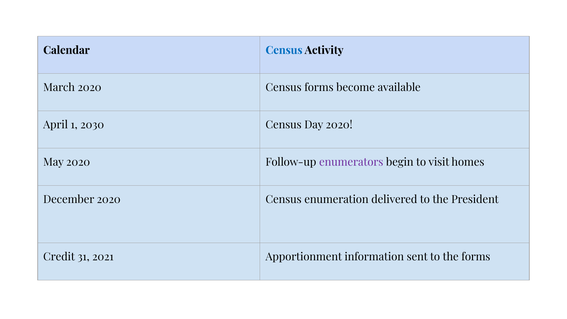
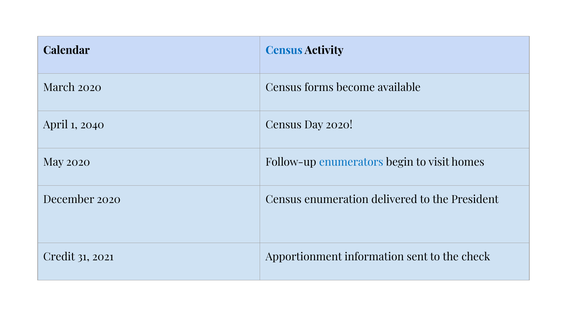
2030: 2030 -> 2040 (92, 125)
enumerators colour: purple -> blue (351, 162)
the forms: forms -> check (476, 257)
